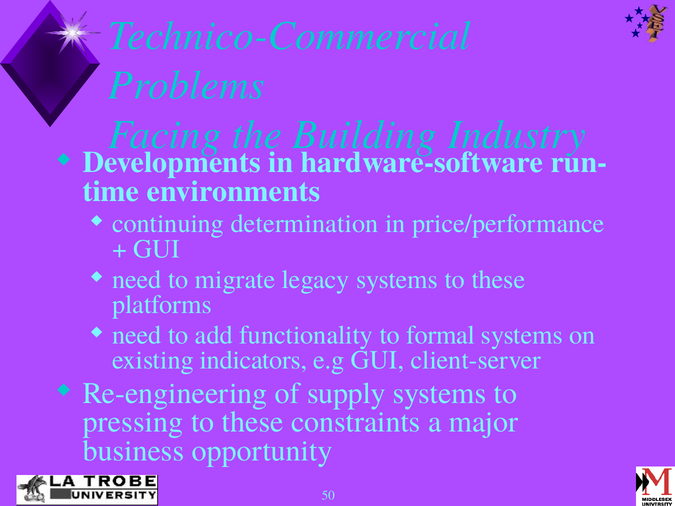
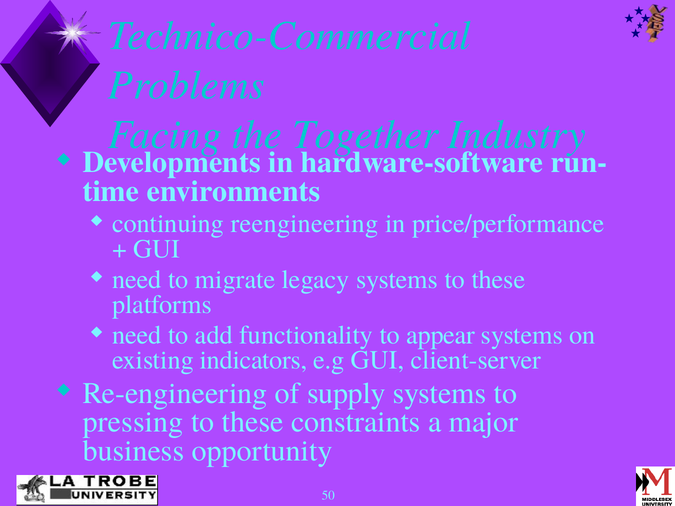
Building: Building -> Together (365, 135)
determination: determination -> reengineering (305, 224)
formal: formal -> appear (441, 335)
